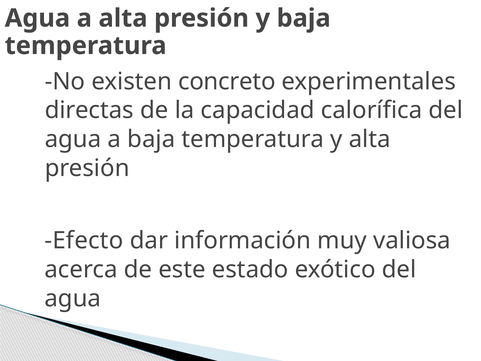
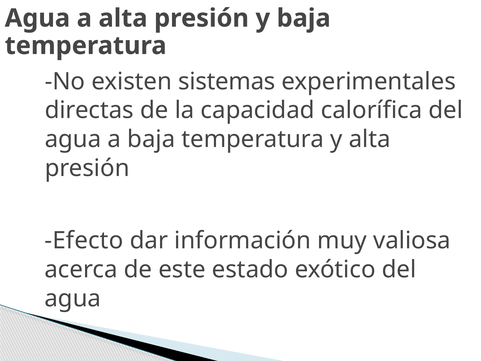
concreto: concreto -> sistemas (227, 81)
